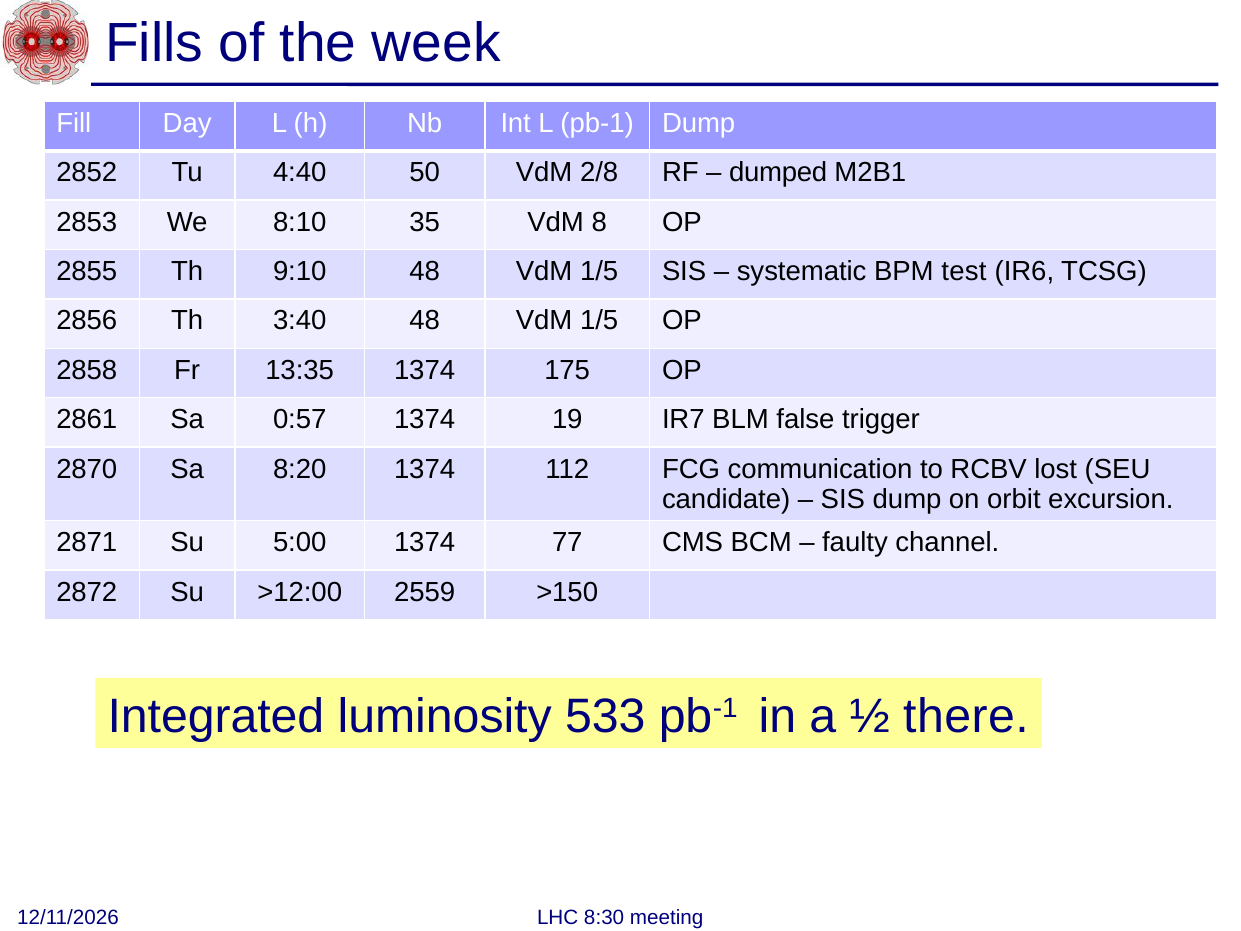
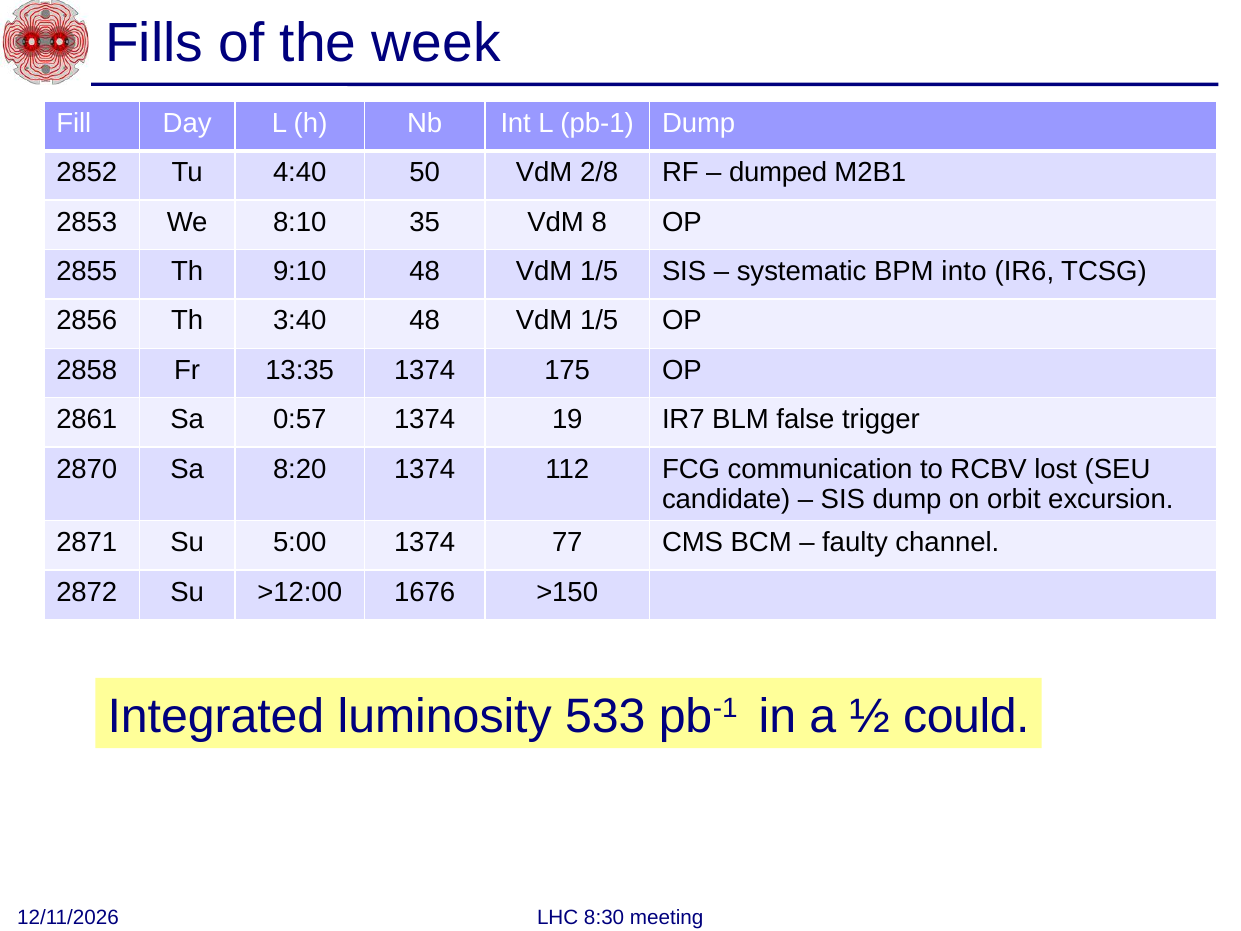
test: test -> into (964, 271)
2559: 2559 -> 1676 (425, 592)
there: there -> could (966, 716)
